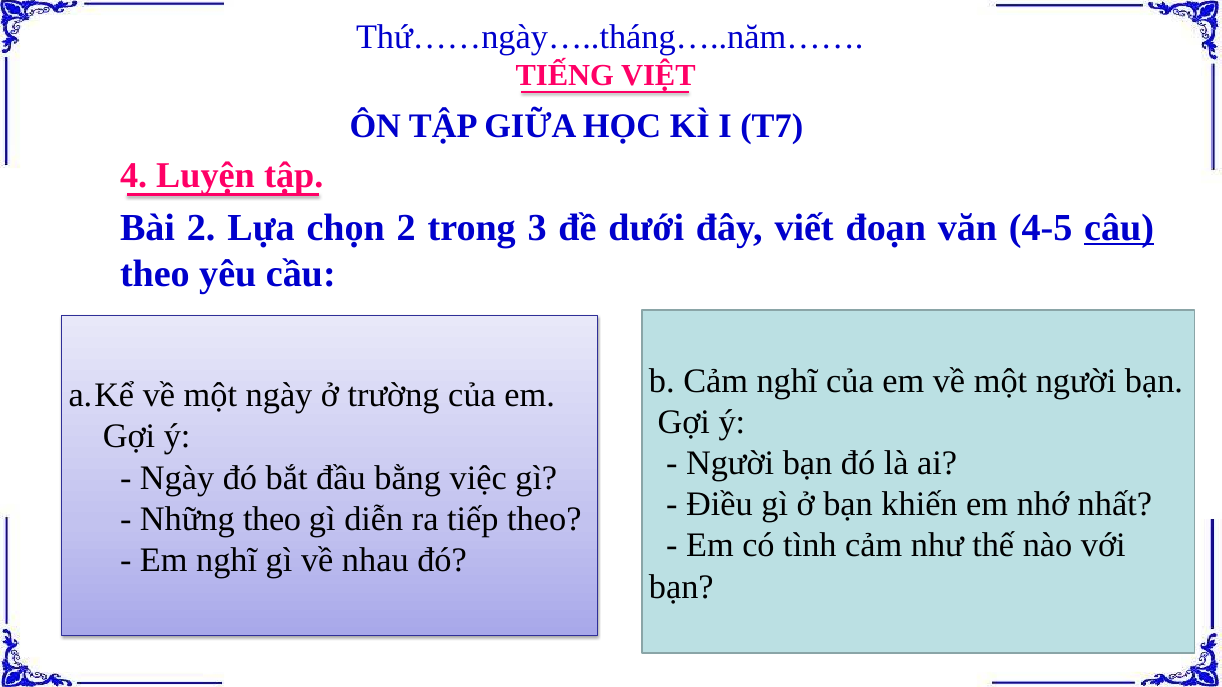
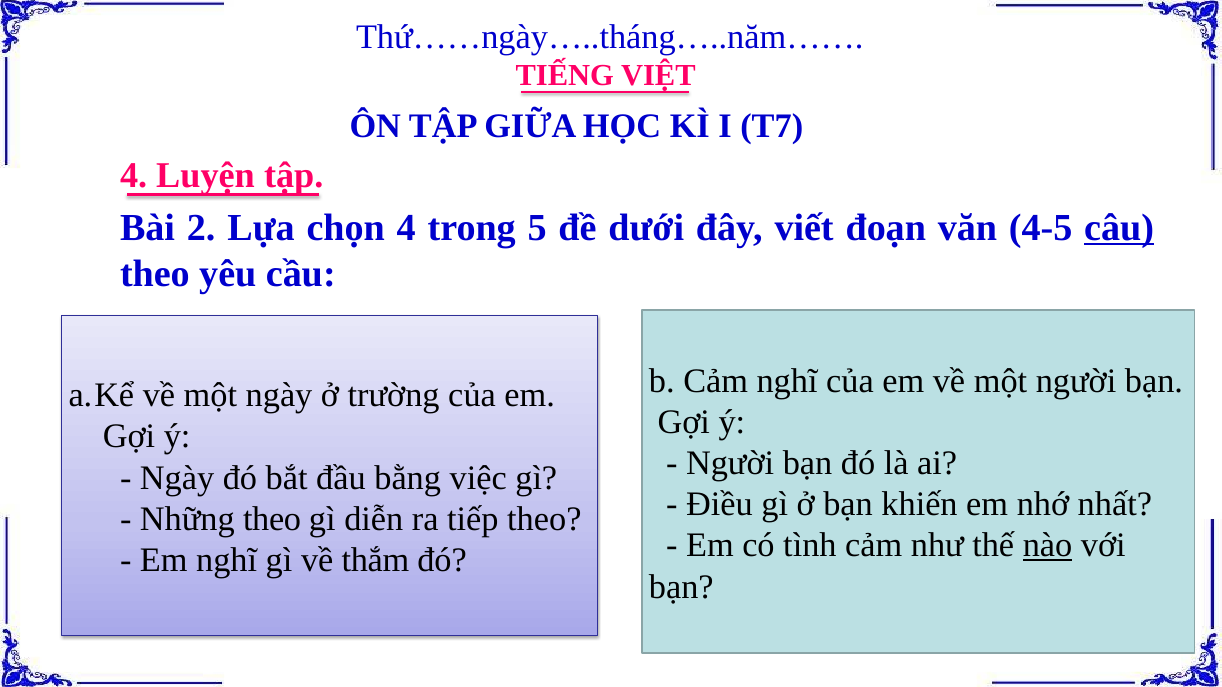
chọn 2: 2 -> 4 (406, 228)
3: 3 -> 5 (537, 228)
nào underline: none -> present (1048, 545)
nhau: nhau -> thắm (376, 560)
